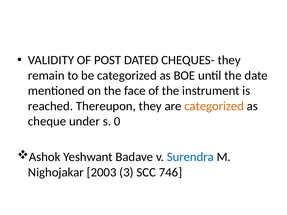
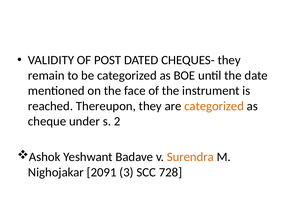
0: 0 -> 2 (117, 121)
Surendra colour: blue -> orange (190, 157)
2003: 2003 -> 2091 (102, 172)
746: 746 -> 728 (170, 172)
